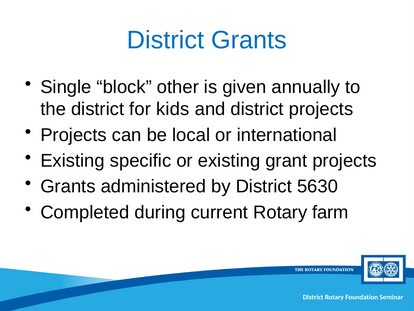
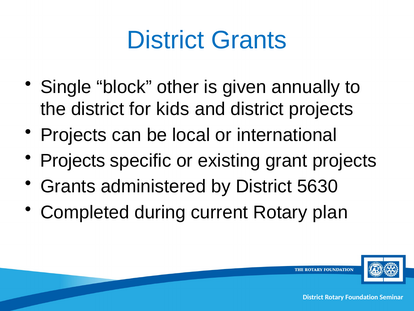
Existing: Existing -> Projects (73, 160)
farm: farm -> plan (330, 212)
